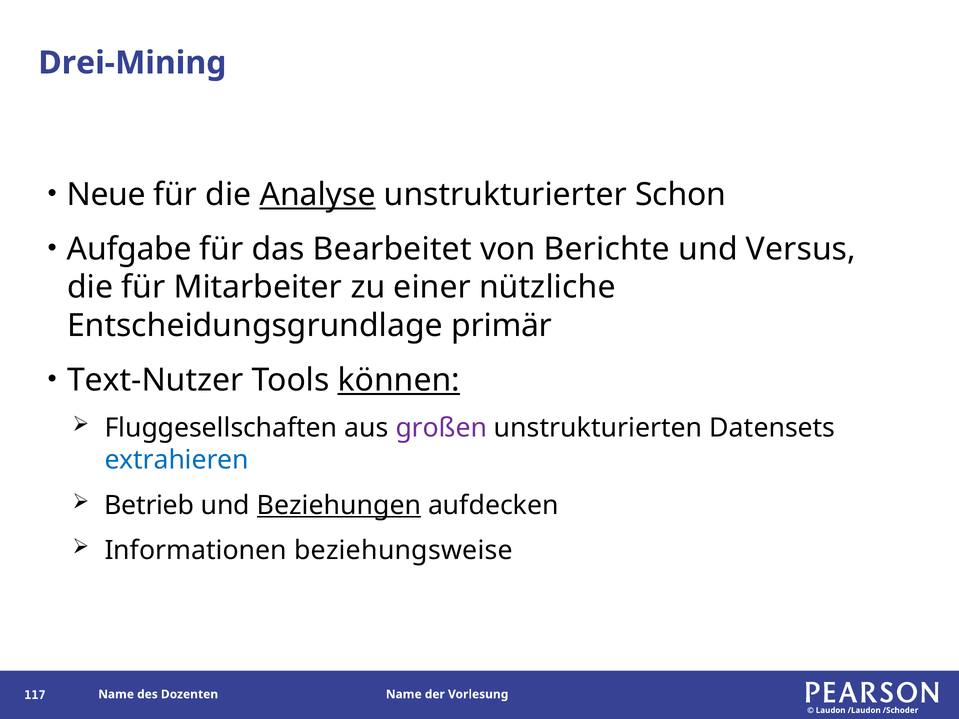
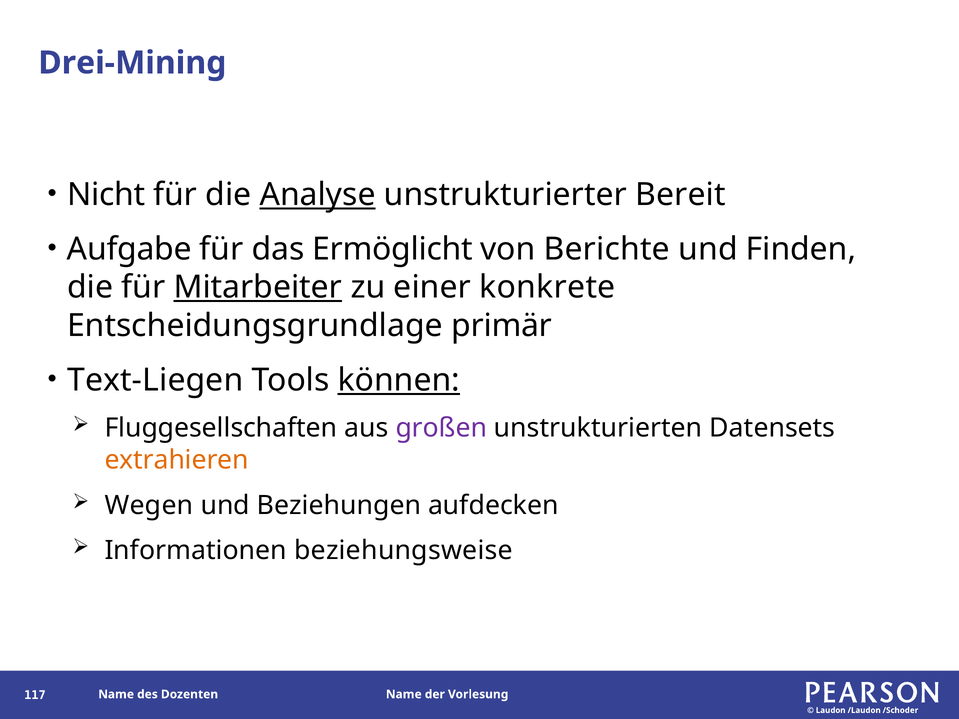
Neue: Neue -> Nicht (106, 195)
Schon: Schon -> Bereit (680, 195)
Bearbeitet: Bearbeitet -> Ermöglicht (392, 249)
Versus: Versus -> Finden (801, 249)
Mitarbeiter underline: none -> present (258, 287)
nützliche: nützliche -> konkrete (547, 287)
Text-Nutzer: Text-Nutzer -> Text-Liegen (155, 380)
extrahieren colour: blue -> orange (177, 460)
Betrieb: Betrieb -> Wegen (149, 506)
Beziehungen underline: present -> none (339, 506)
